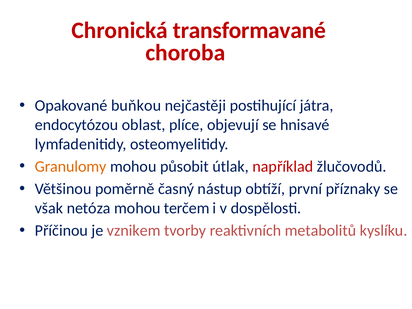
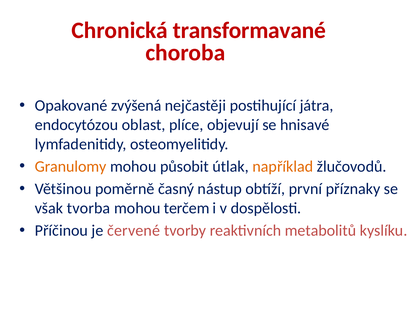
buňkou: buňkou -> zvýšená (136, 106)
například colour: red -> orange (283, 167)
netóza: netóza -> tvorba (89, 208)
vznikem: vznikem -> červené (134, 231)
